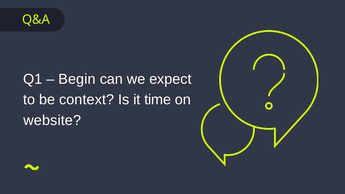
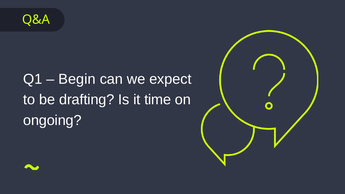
context: context -> drafting (87, 100)
website: website -> ongoing (52, 120)
